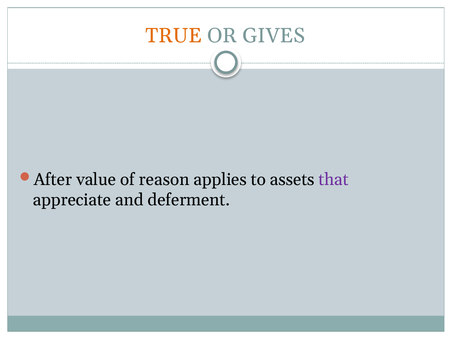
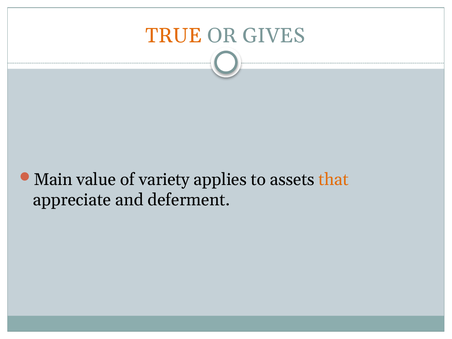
After: After -> Main (53, 179)
reason: reason -> variety (164, 179)
that colour: purple -> orange (334, 179)
